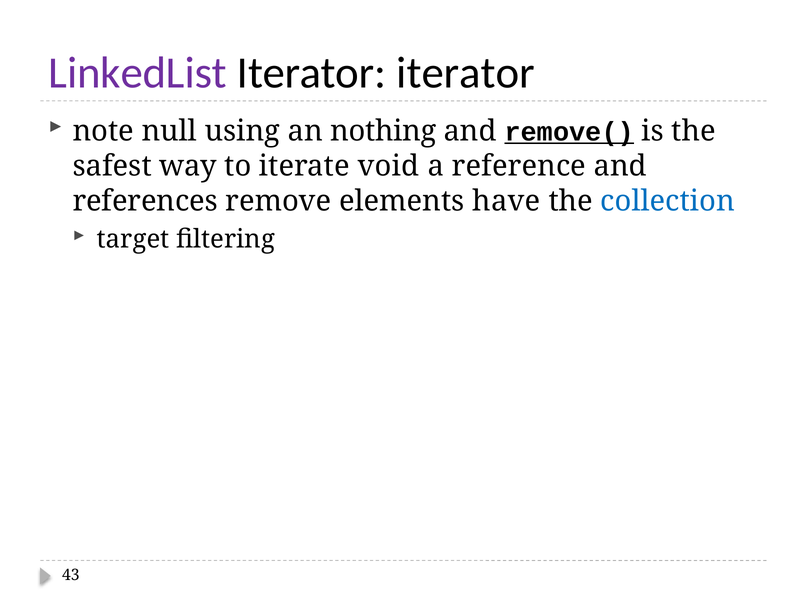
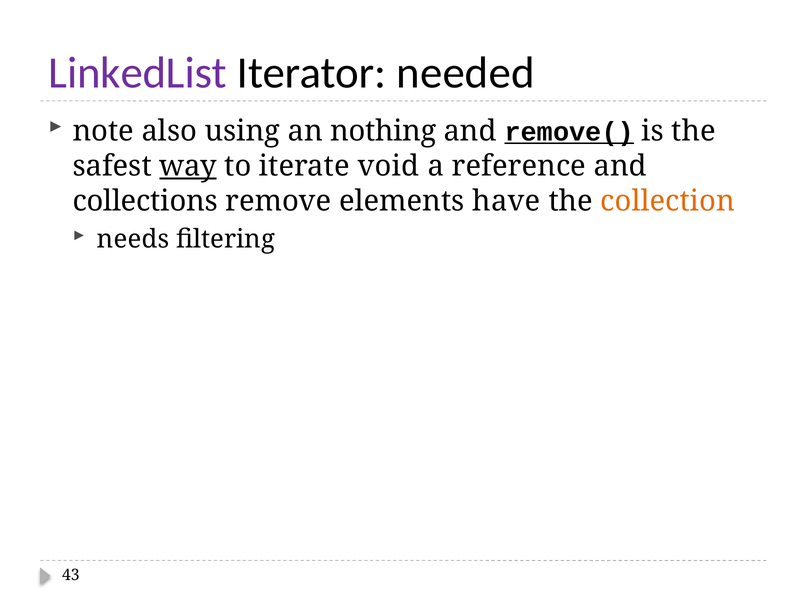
Iterator iterator: iterator -> needed (466, 73)
null: null -> also (169, 131)
way underline: none -> present (188, 166)
references: references -> collections (145, 201)
collection colour: blue -> orange (668, 201)
target: target -> needs (133, 239)
